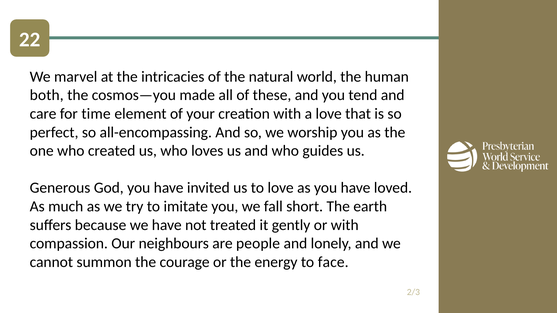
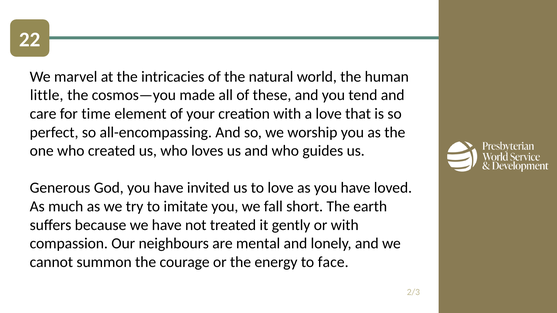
both: both -> little (47, 95)
people: people -> mental (258, 244)
